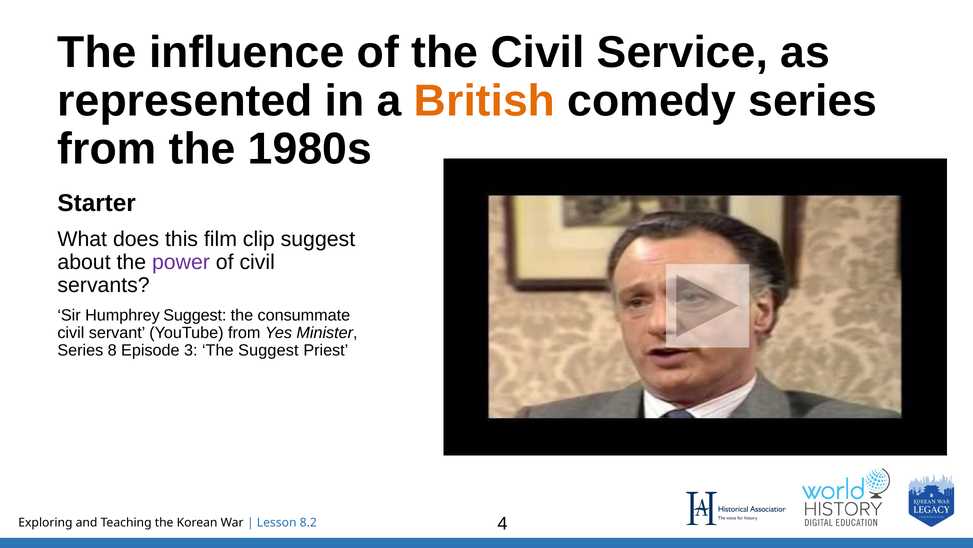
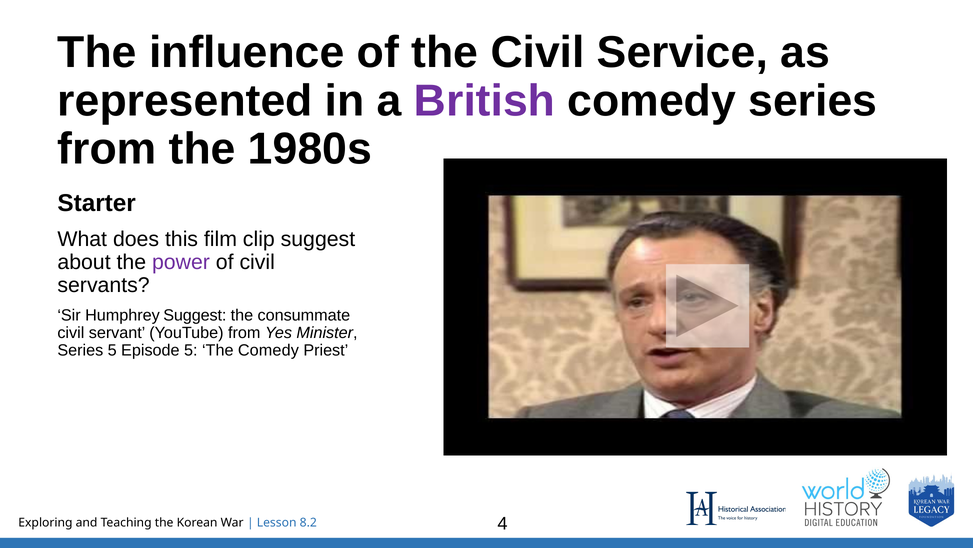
British colour: orange -> purple (485, 101)
Series 8: 8 -> 5 (112, 350)
Episode 3: 3 -> 5 (191, 350)
The Suggest: Suggest -> Comedy (268, 350)
